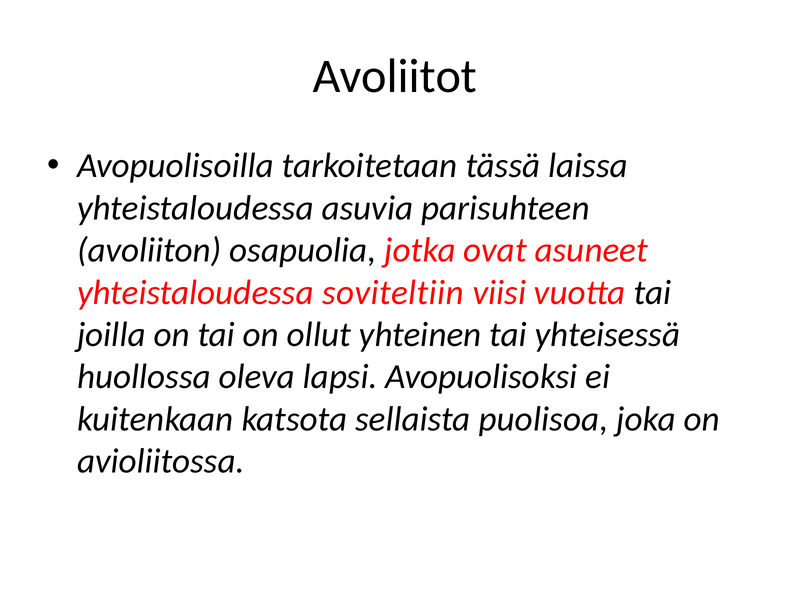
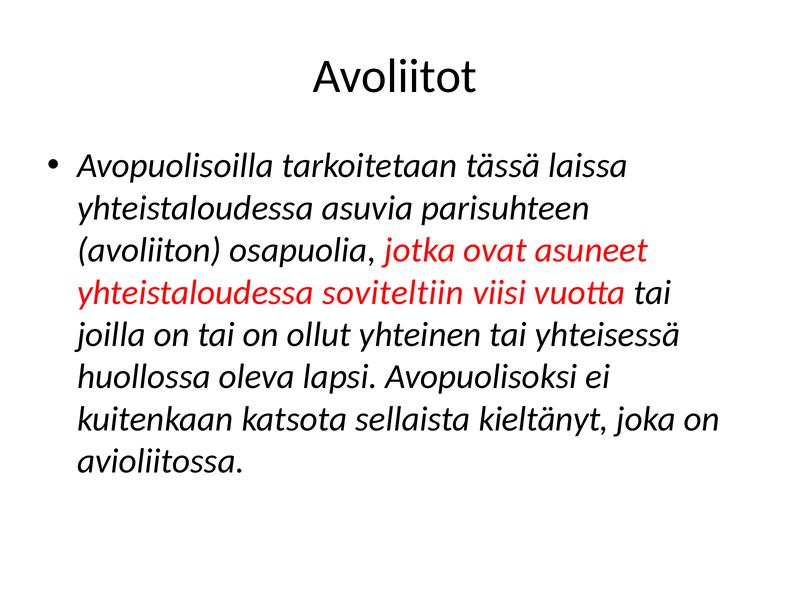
puolisoa: puolisoa -> kieltänyt (544, 419)
